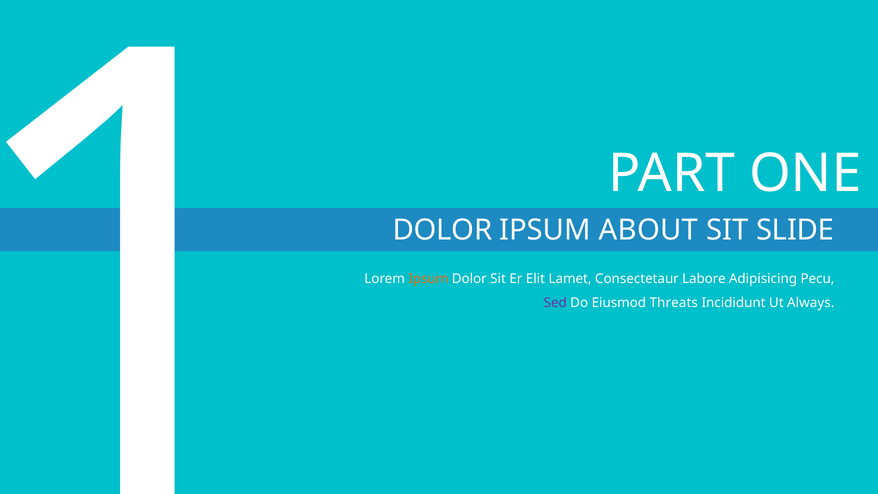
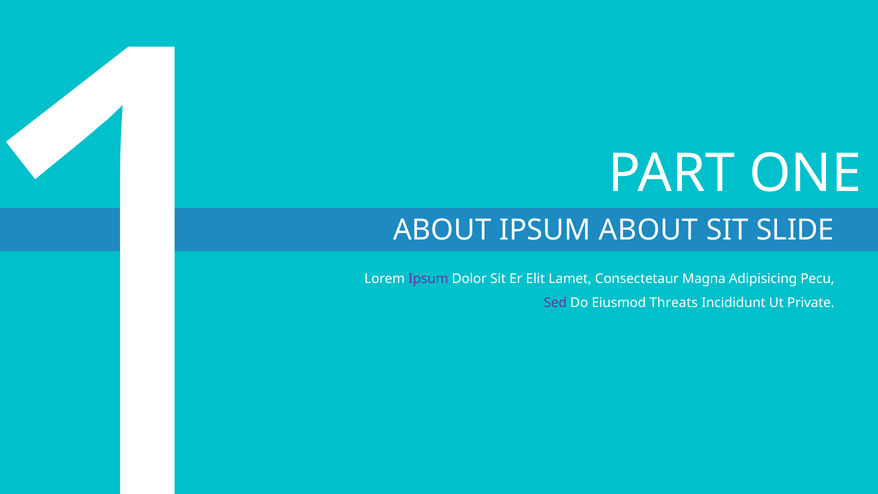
DOLOR: DOLOR -> ABOUT (442, 230)
Ipsum colour: orange -> purple (428, 279)
Labore: Labore -> Magna (704, 279)
Always: Always -> Private (811, 303)
